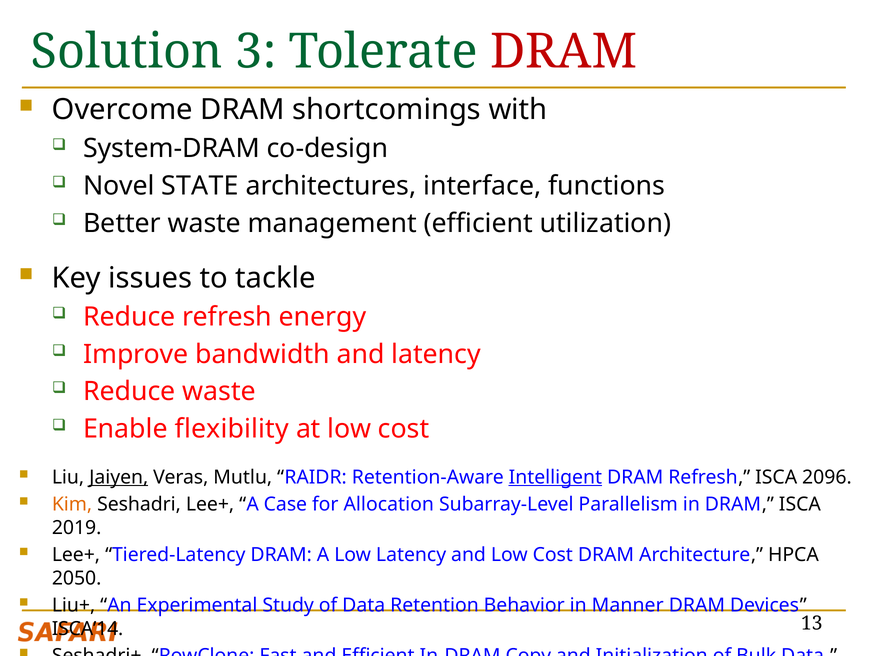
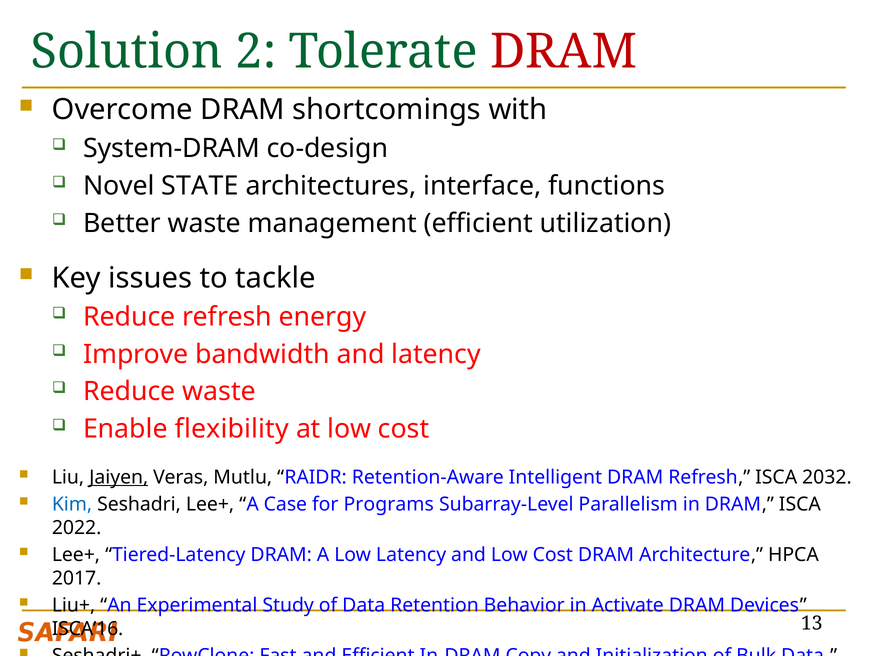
3: 3 -> 2 (256, 52)
Intelligent underline: present -> none (555, 477)
2096: 2096 -> 2032 (827, 477)
Kim colour: orange -> blue (72, 504)
Allocation: Allocation -> Programs (389, 504)
2019: 2019 -> 2022 (77, 528)
2050: 2050 -> 2017 (77, 578)
Manner: Manner -> Activate (628, 606)
ISCA’14: ISCA’14 -> ISCA’16 (88, 629)
